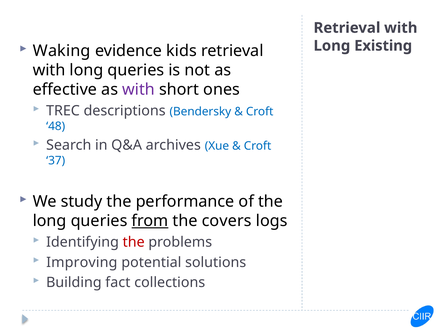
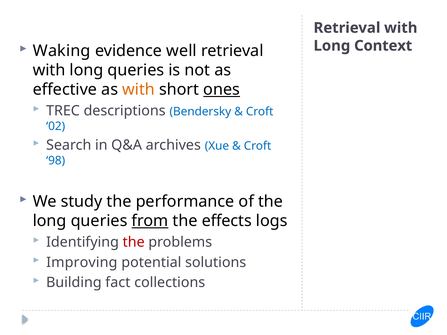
Existing: Existing -> Context (383, 46)
kids: kids -> well (182, 51)
with colour: purple -> orange (139, 90)
ones underline: none -> present (222, 90)
48: 48 -> 02 (56, 126)
37: 37 -> 98 (56, 161)
covers: covers -> effects (227, 221)
